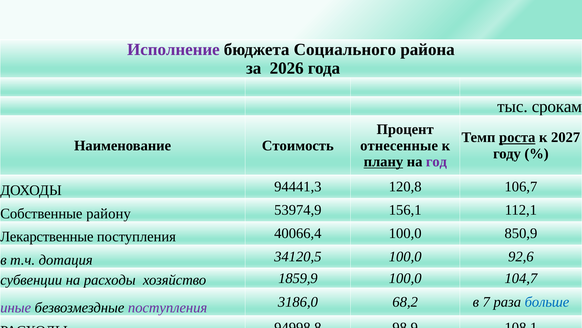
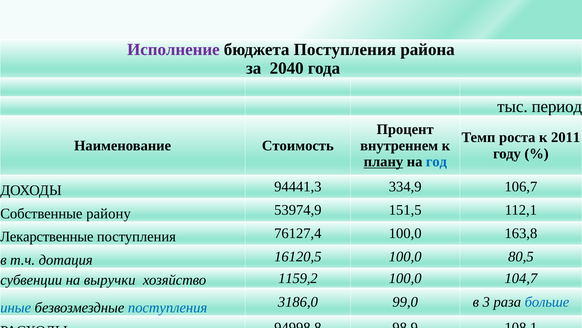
бюджета Социального: Социального -> Поступления (345, 49)
2026: 2026 -> 2040 (287, 68)
срокам: срокам -> период (557, 106)
роста underline: present -> none (517, 137)
2027: 2027 -> 2011 (566, 137)
отнесенные: отнесенные -> внутреннем (399, 145)
год colour: purple -> blue (436, 161)
120,8: 120,8 -> 334,9 (405, 186)
156,1: 156,1 -> 151,5 (405, 210)
40066,4: 40066,4 -> 76127,4 (298, 233)
850,9: 850,9 -> 163,8 (521, 233)
34120,5: 34120,5 -> 16120,5 (298, 256)
92,6: 92,6 -> 80,5 (521, 256)
на расходы: расходы -> выручки (110, 279)
1859,9: 1859,9 -> 1159,2 (298, 278)
иные colour: purple -> blue (16, 307)
поступления colour: purple -> blue (168, 307)
68,2: 68,2 -> 99,0 (405, 301)
7: 7 -> 3 (486, 301)
